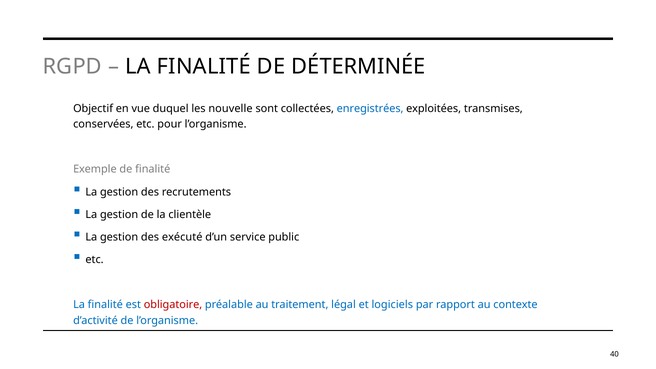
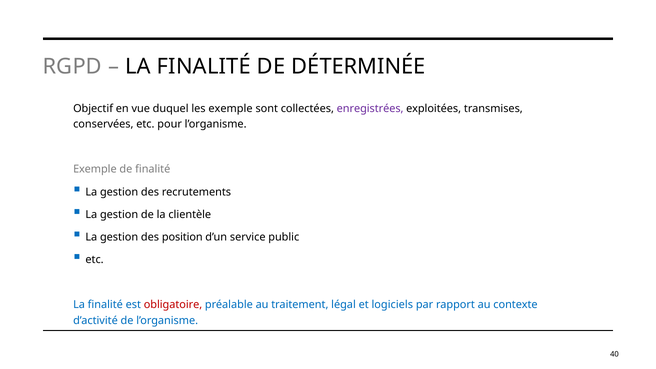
les nouvelle: nouvelle -> exemple (231, 109)
enregistrées colour: blue -> purple (370, 109)
exécuté: exécuté -> position (182, 237)
